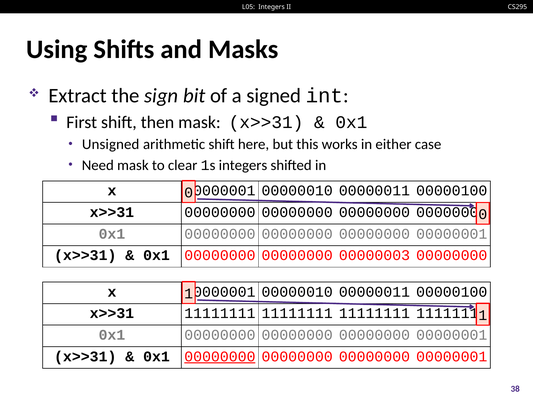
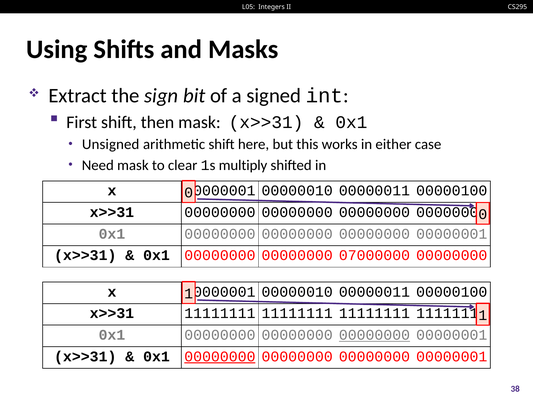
1s integers: integers -> multiply (243, 165)
00000003: 00000003 -> 07000000 (374, 256)
00000000 underline: none -> present (374, 336)
